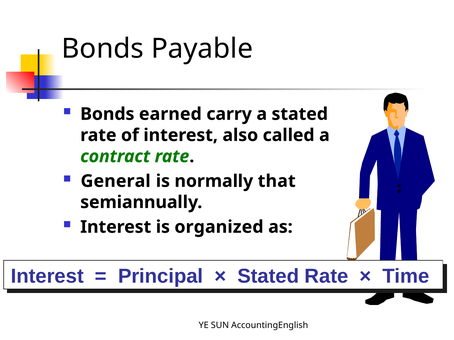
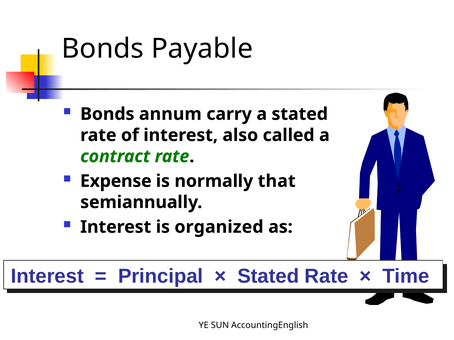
earned: earned -> annum (170, 114)
General: General -> Expense (116, 181)
